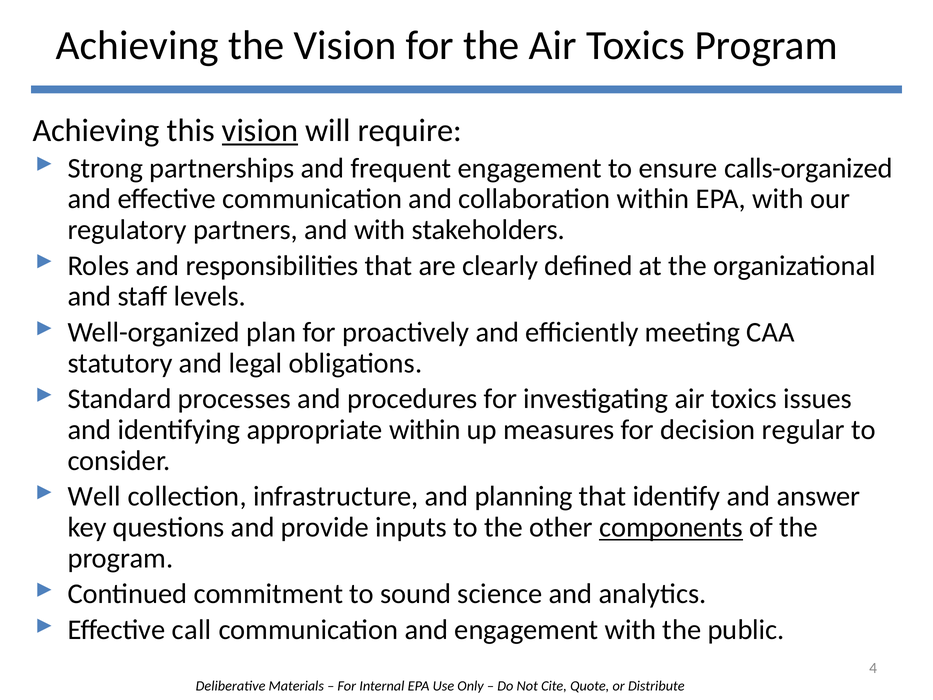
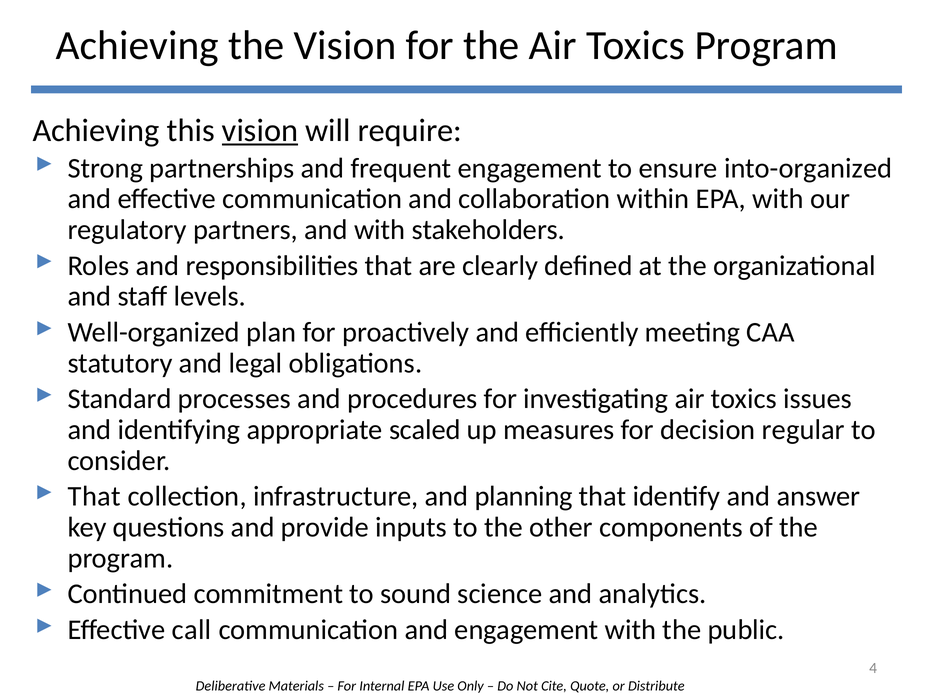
calls-organized: calls-organized -> into-organized (808, 168)
appropriate within: within -> scaled (425, 430)
Well: Well -> That (94, 496)
components underline: present -> none (671, 527)
